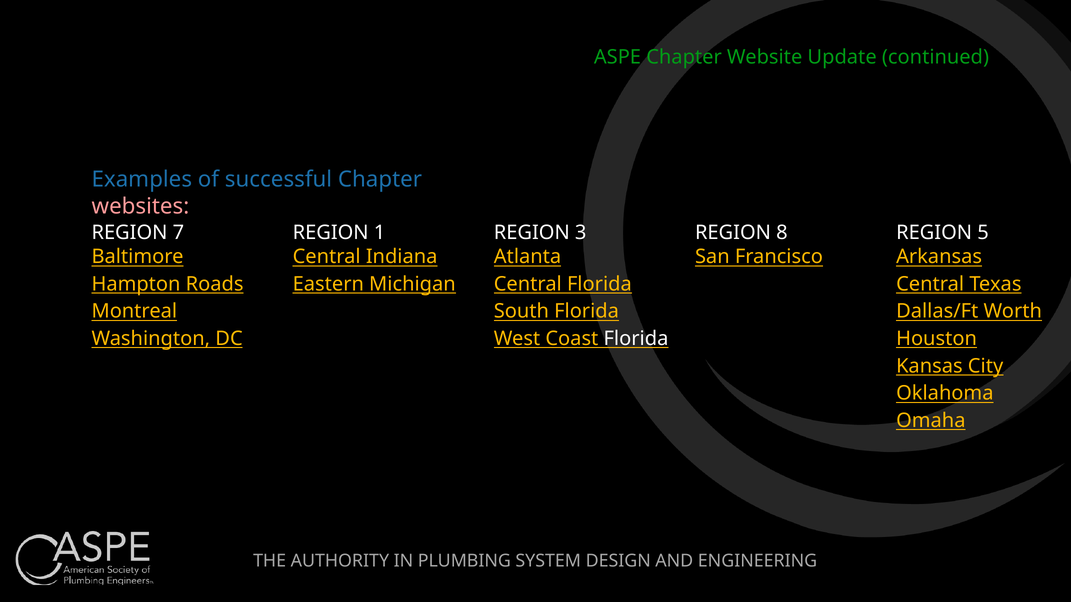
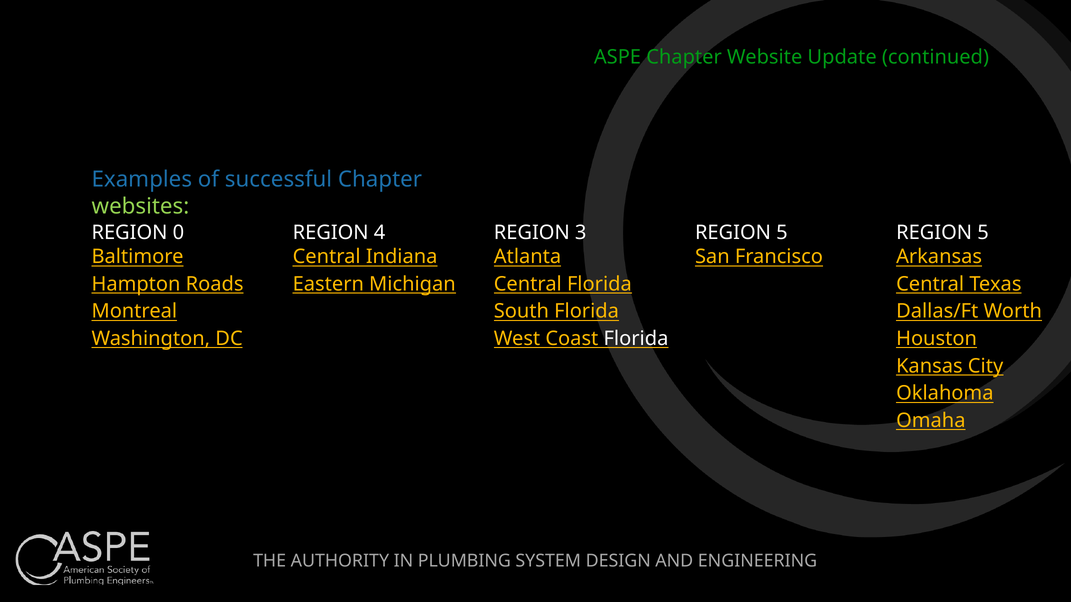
websites colour: pink -> light green (140, 206)
7: 7 -> 0 (178, 233)
1: 1 -> 4 (380, 233)
8: 8 -> 5 (782, 233)
